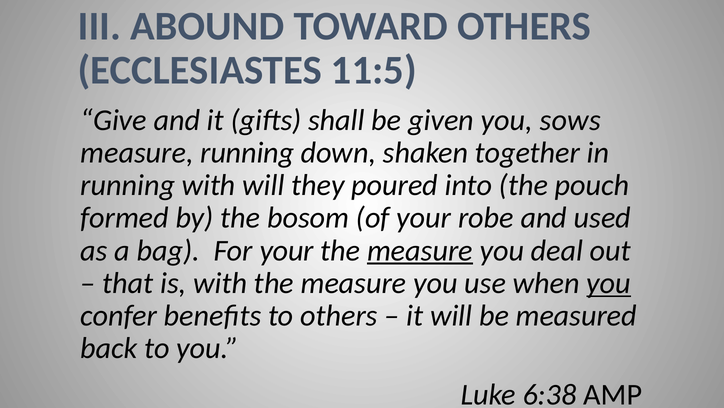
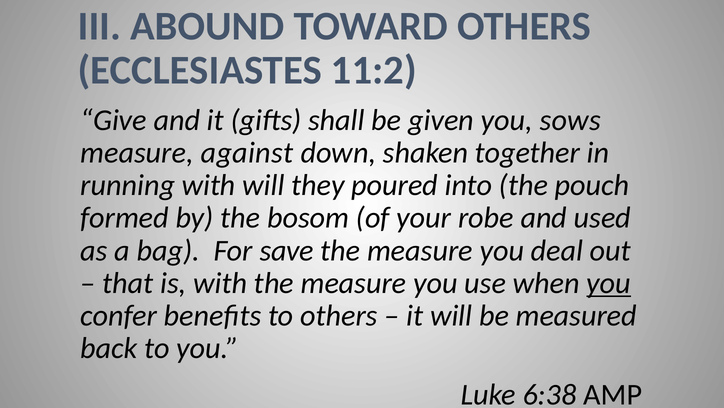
11:5: 11:5 -> 11:2 (374, 70)
measure running: running -> against (247, 152)
For your: your -> save (287, 250)
measure underline: present -> none (420, 250)
